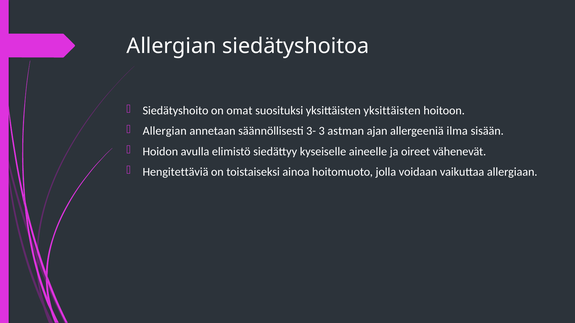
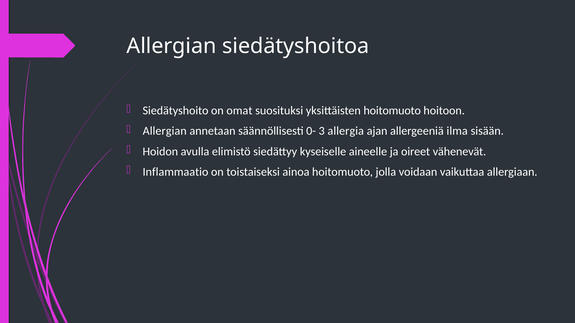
yksittäisten yksittäisten: yksittäisten -> hoitomuoto (392, 111)
3-: 3- -> 0- (311, 131)
astman: astman -> allergia (346, 131)
Hengitettäviä: Hengitettäviä -> Inflammaatio (175, 172)
